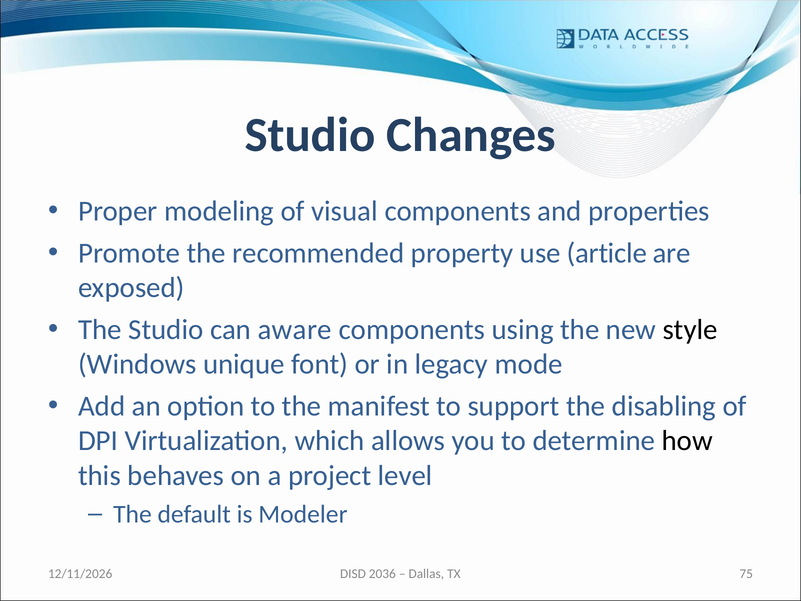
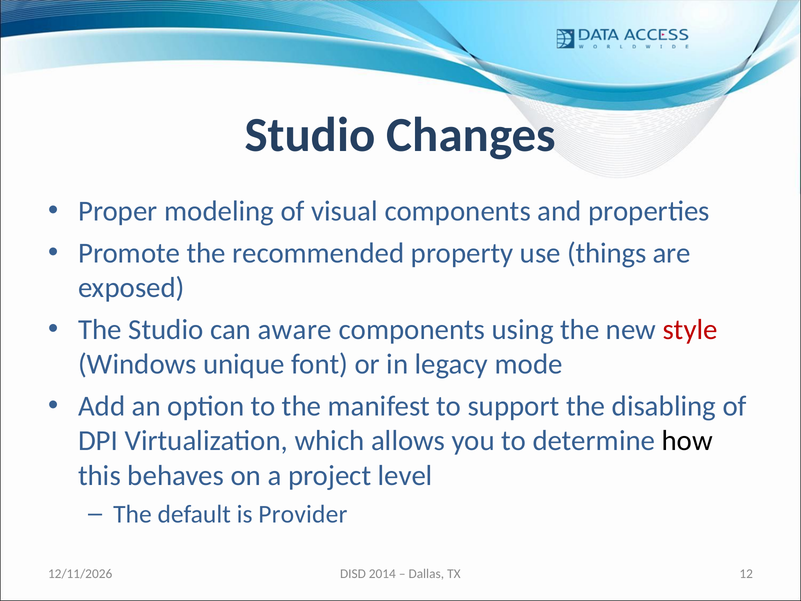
article: article -> things (607, 253)
style colour: black -> red (690, 329)
Modeler: Modeler -> Provider (303, 514)
2036: 2036 -> 2014 (382, 574)
75: 75 -> 12 (746, 574)
